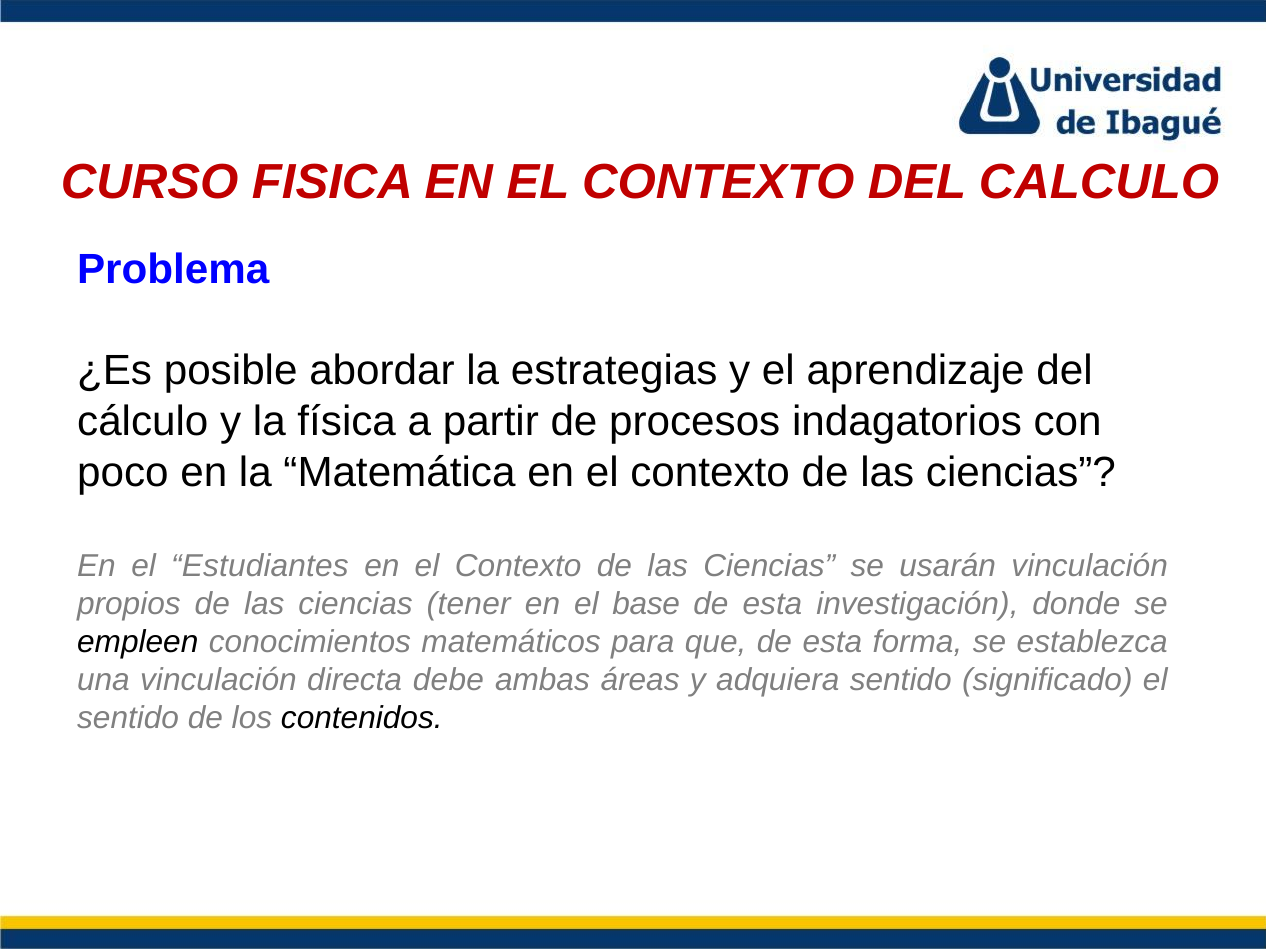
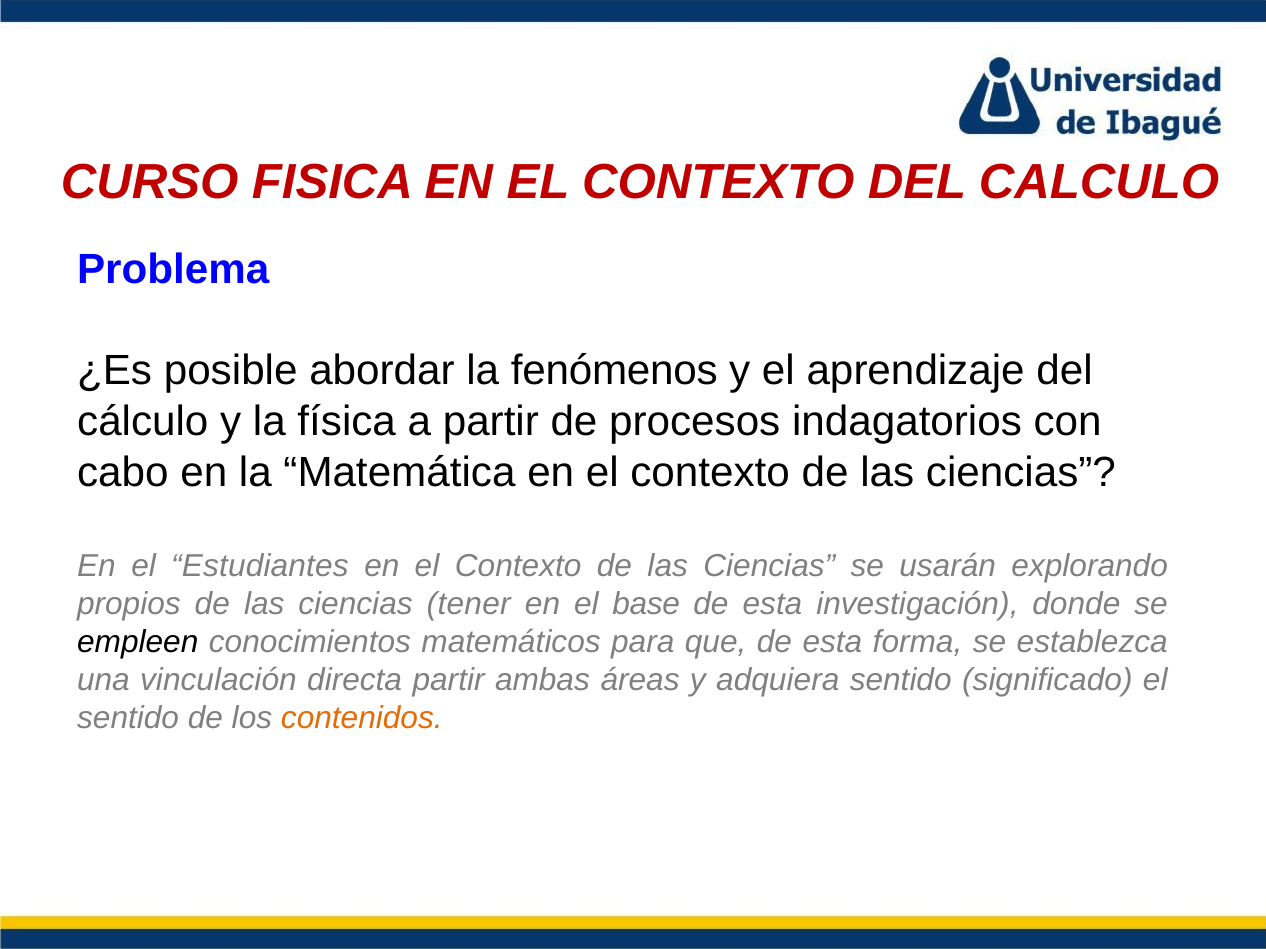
estrategias: estrategias -> fenómenos (614, 371)
poco: poco -> cabo (123, 472)
usarán vinculación: vinculación -> explorando (1090, 567)
directa debe: debe -> partir (449, 681)
contenidos colour: black -> orange (362, 719)
